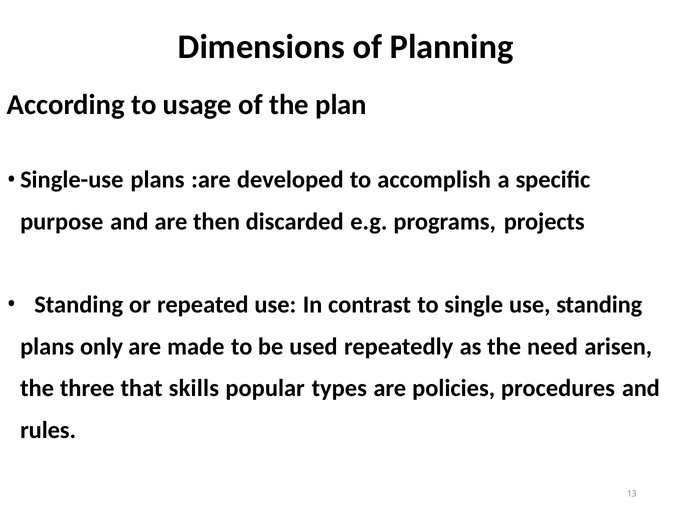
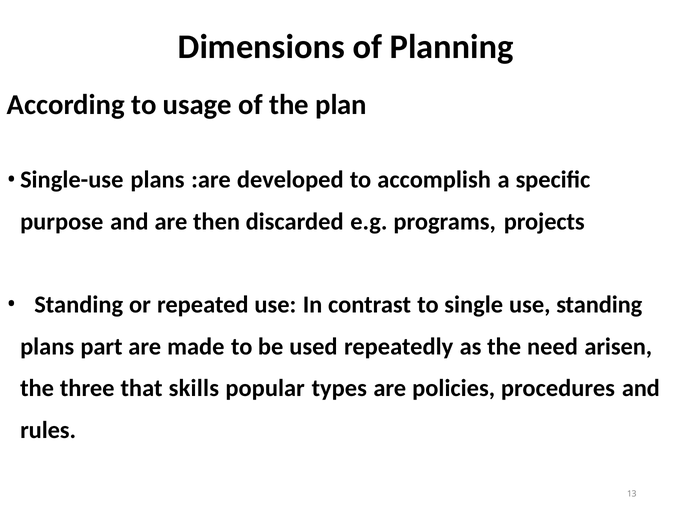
only: only -> part (101, 347)
